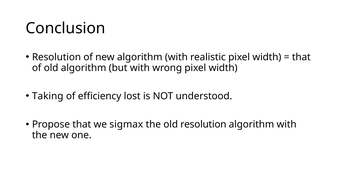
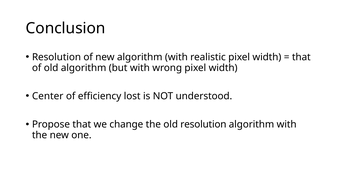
Taking: Taking -> Center (48, 96)
sigmax: sigmax -> change (126, 124)
